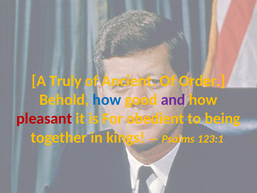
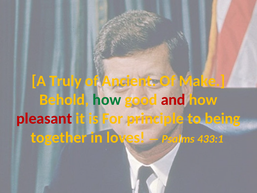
Order: Order -> Make (202, 81)
how colour: blue -> green (107, 100)
and colour: purple -> red (173, 100)
obedient: obedient -> principle (155, 118)
kings: kings -> loves (126, 137)
123:1: 123:1 -> 433:1 (210, 139)
